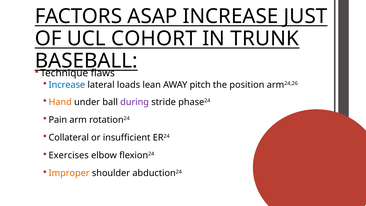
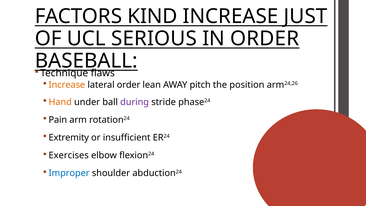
ASAP: ASAP -> KIND (152, 16)
COHORT: COHORT -> SERIOUS (154, 39)
IN TRUNK: TRUNK -> ORDER (265, 39)
Increase colour: blue -> orange (67, 85)
lateral loads: loads -> order (129, 85)
Collateral: Collateral -> Extremity (69, 138)
Improper colour: orange -> blue (69, 173)
